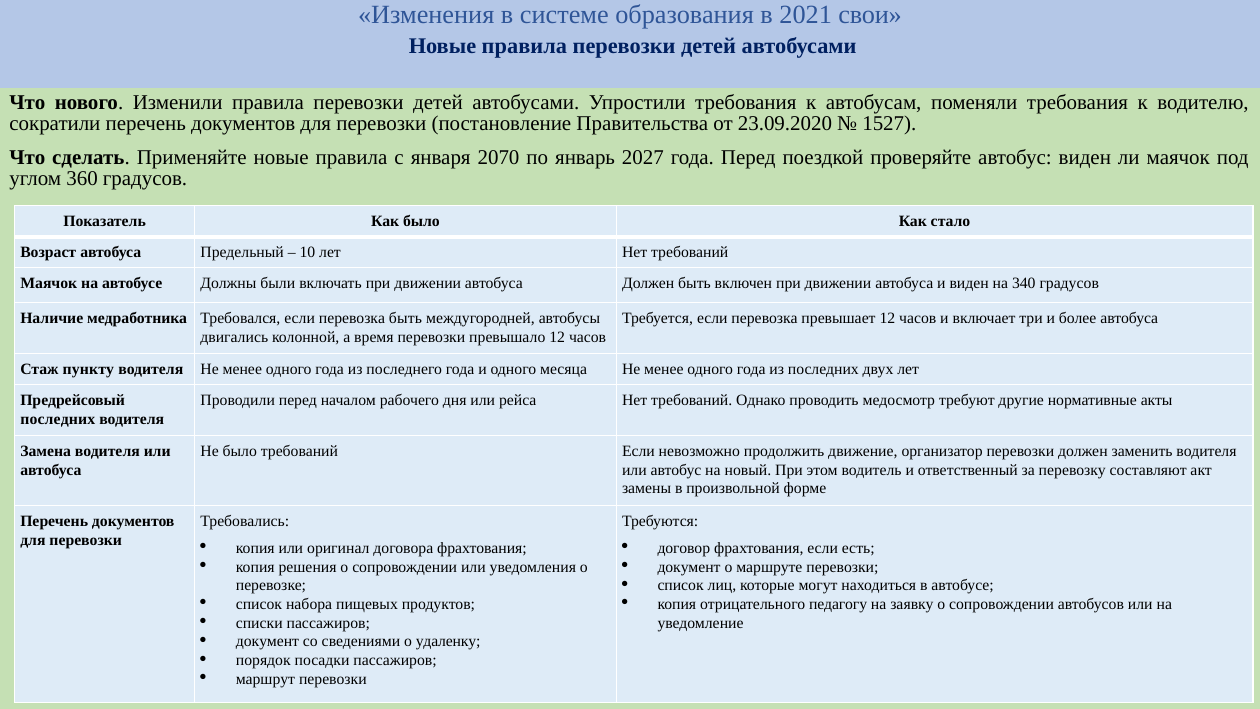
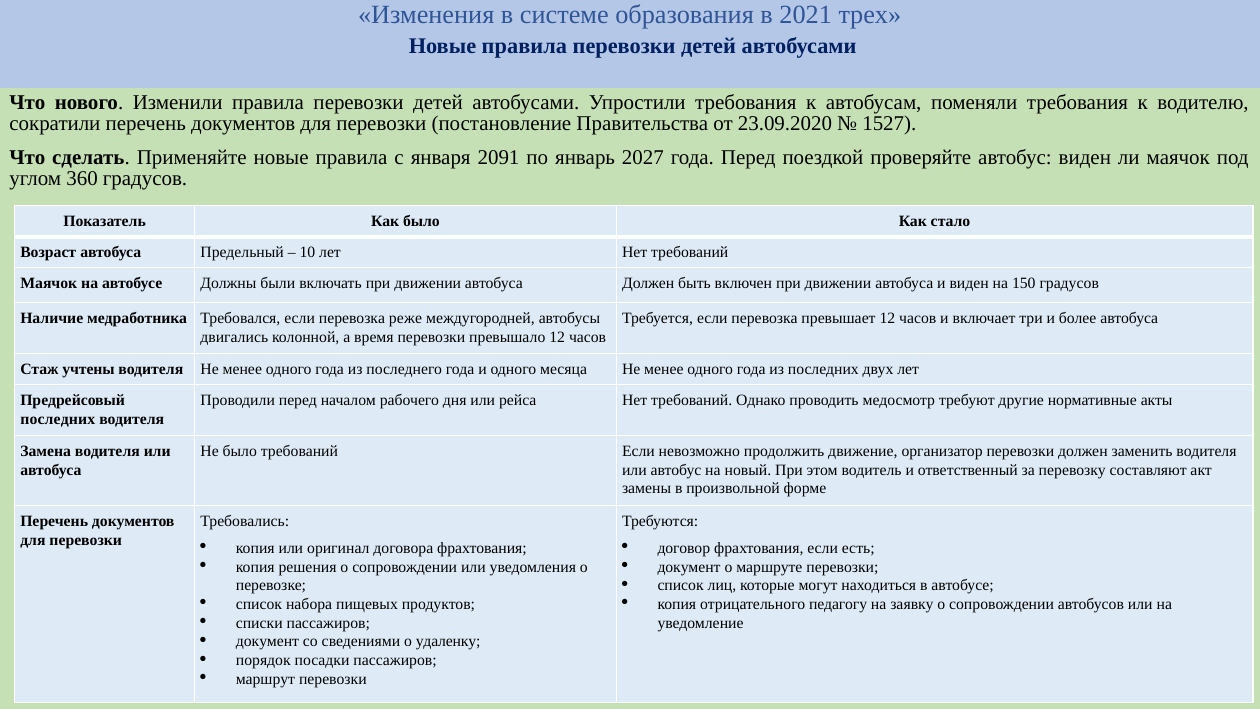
свои: свои -> трех (870, 15)
2070: 2070 -> 2091 (499, 158)
340: 340 -> 150 (1024, 284)
перевозка быть: быть -> реже (406, 319)
пункту: пункту -> учтены (89, 369)
